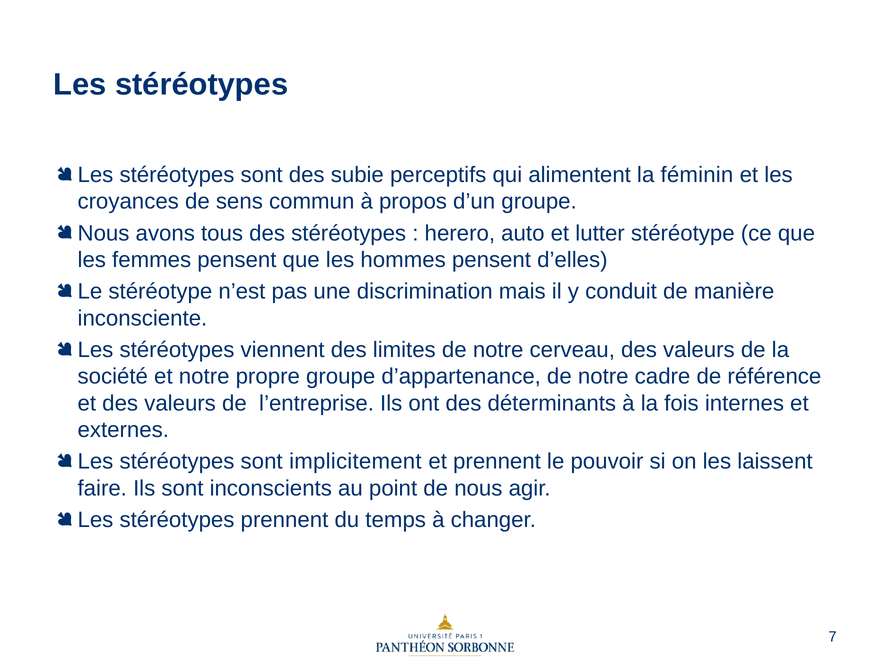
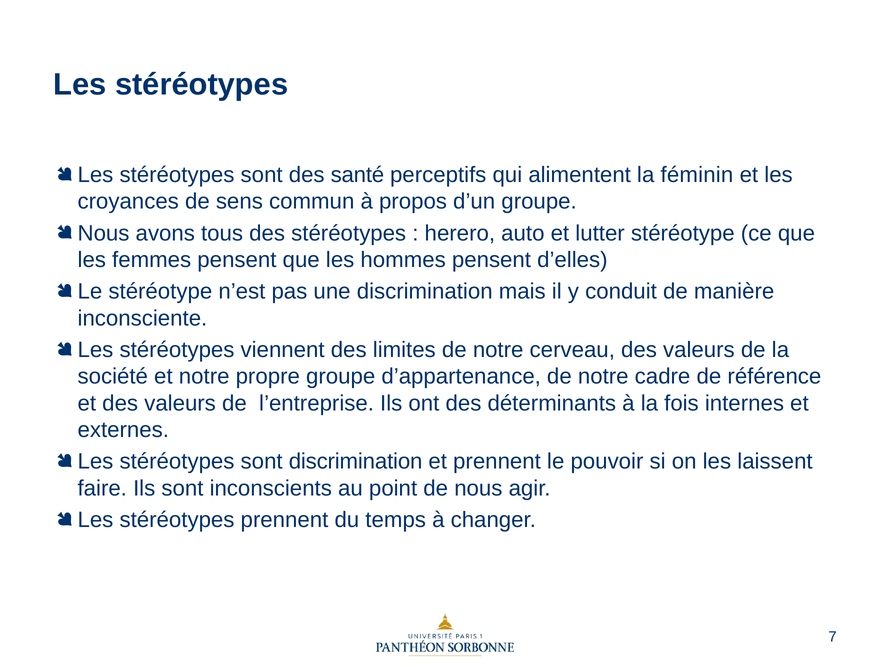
subie: subie -> santé (357, 175)
sont implicitement: implicitement -> discrimination (356, 462)
